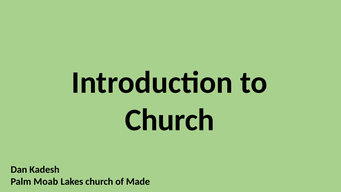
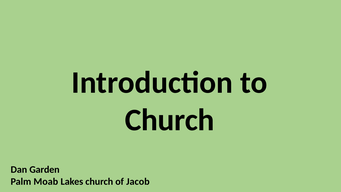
Kadesh: Kadesh -> Garden (44, 170)
Made: Made -> Jacob (138, 181)
